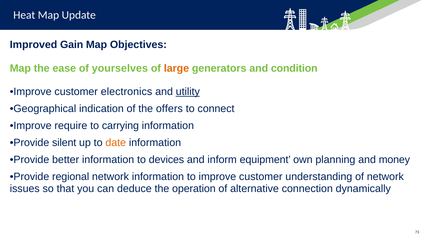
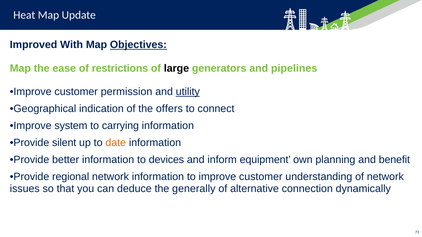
Gain: Gain -> With (72, 45)
Objectives underline: none -> present (138, 45)
yourselves: yourselves -> restrictions (120, 68)
large colour: orange -> black (176, 68)
condition: condition -> pipelines (294, 68)
electronics: electronics -> permission (127, 92)
require: require -> system (71, 126)
money: money -> benefit (394, 160)
operation: operation -> generally (194, 189)
